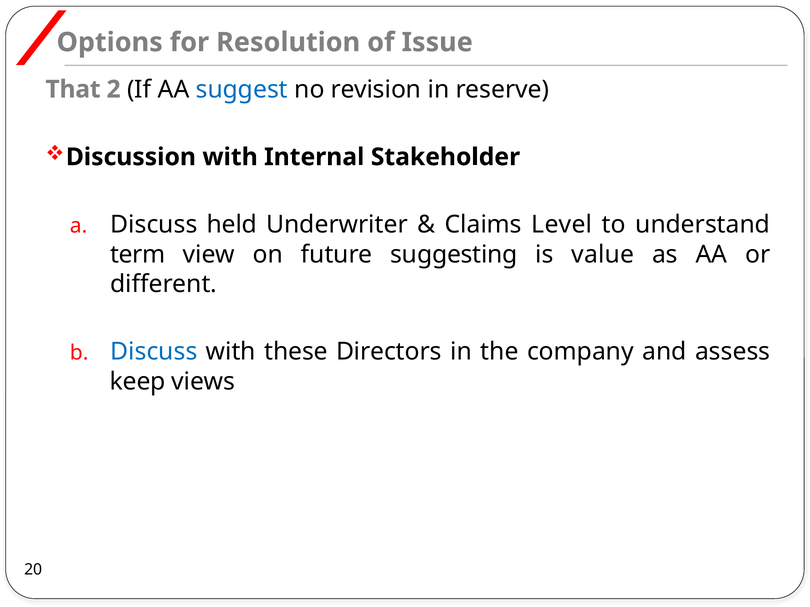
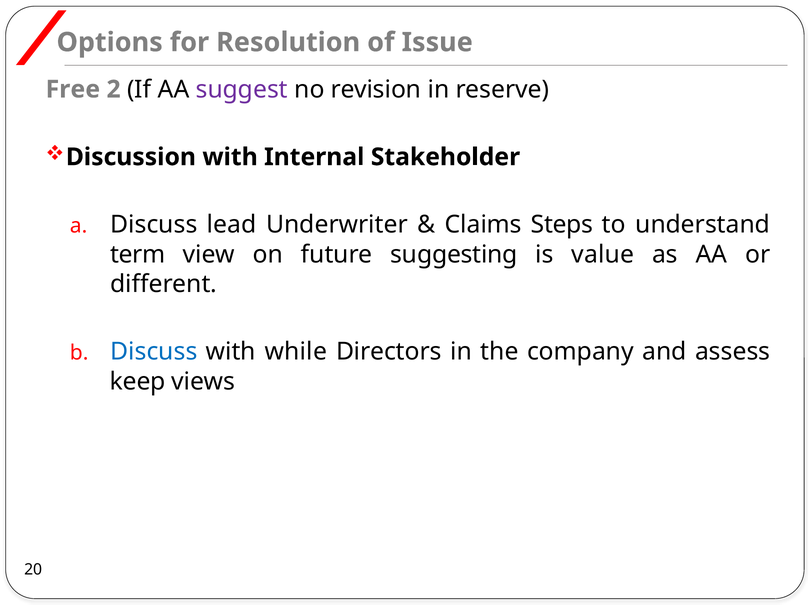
That: That -> Free (73, 89)
suggest colour: blue -> purple (242, 89)
held: held -> lead (232, 225)
Level: Level -> Steps (562, 225)
these: these -> while (296, 352)
